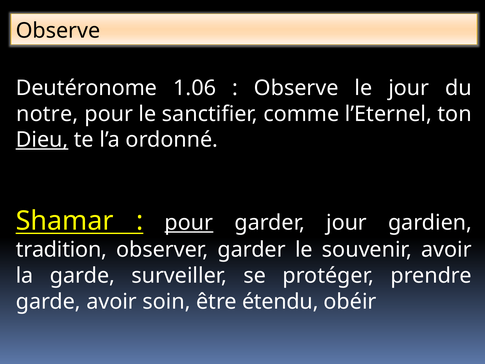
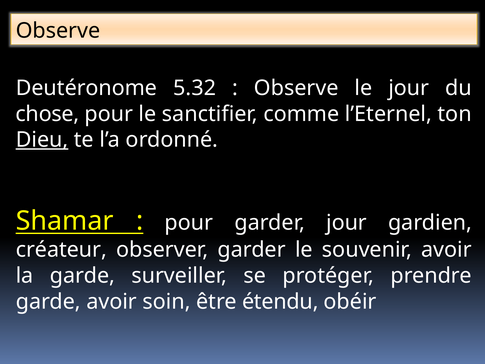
1.06: 1.06 -> 5.32 (195, 88)
notre: notre -> chose (47, 114)
pour underline: present -> none (189, 223)
tradition: tradition -> créateur (61, 250)
